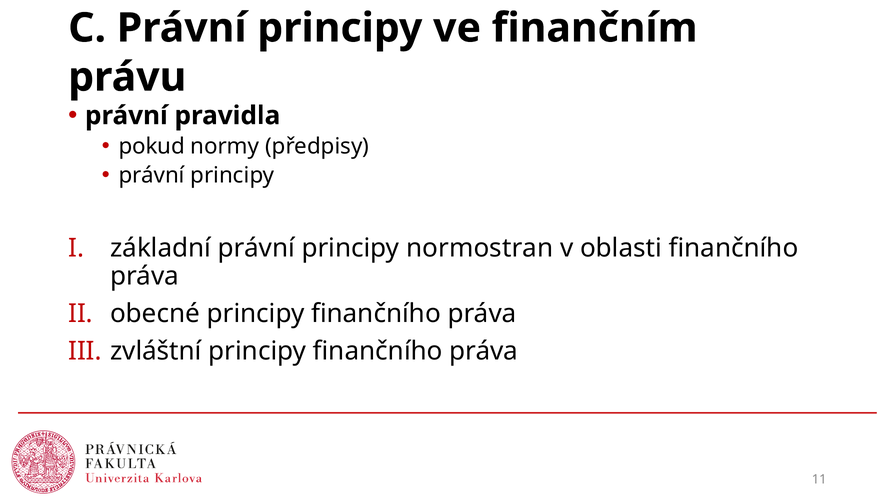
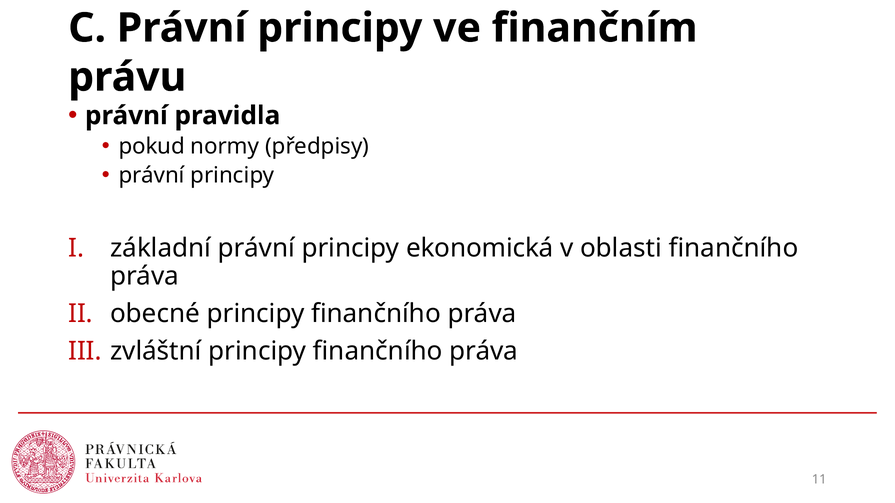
normostran: normostran -> ekonomická (480, 248)
